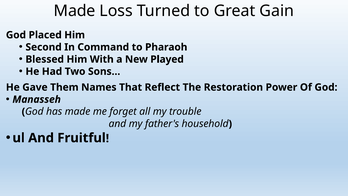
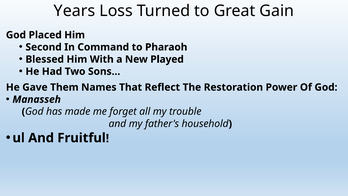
Made: Made -> Years (74, 11)
